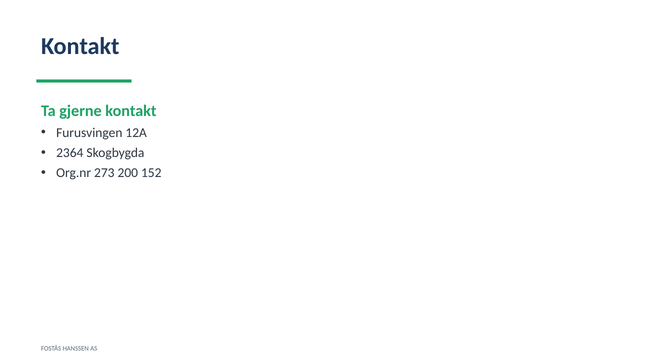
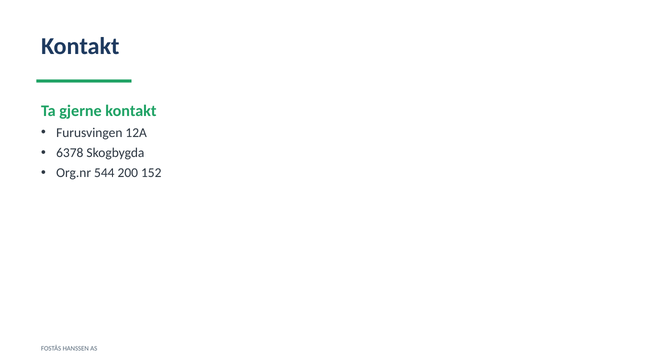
2364: 2364 -> 6378 (70, 153)
273: 273 -> 544 (104, 173)
